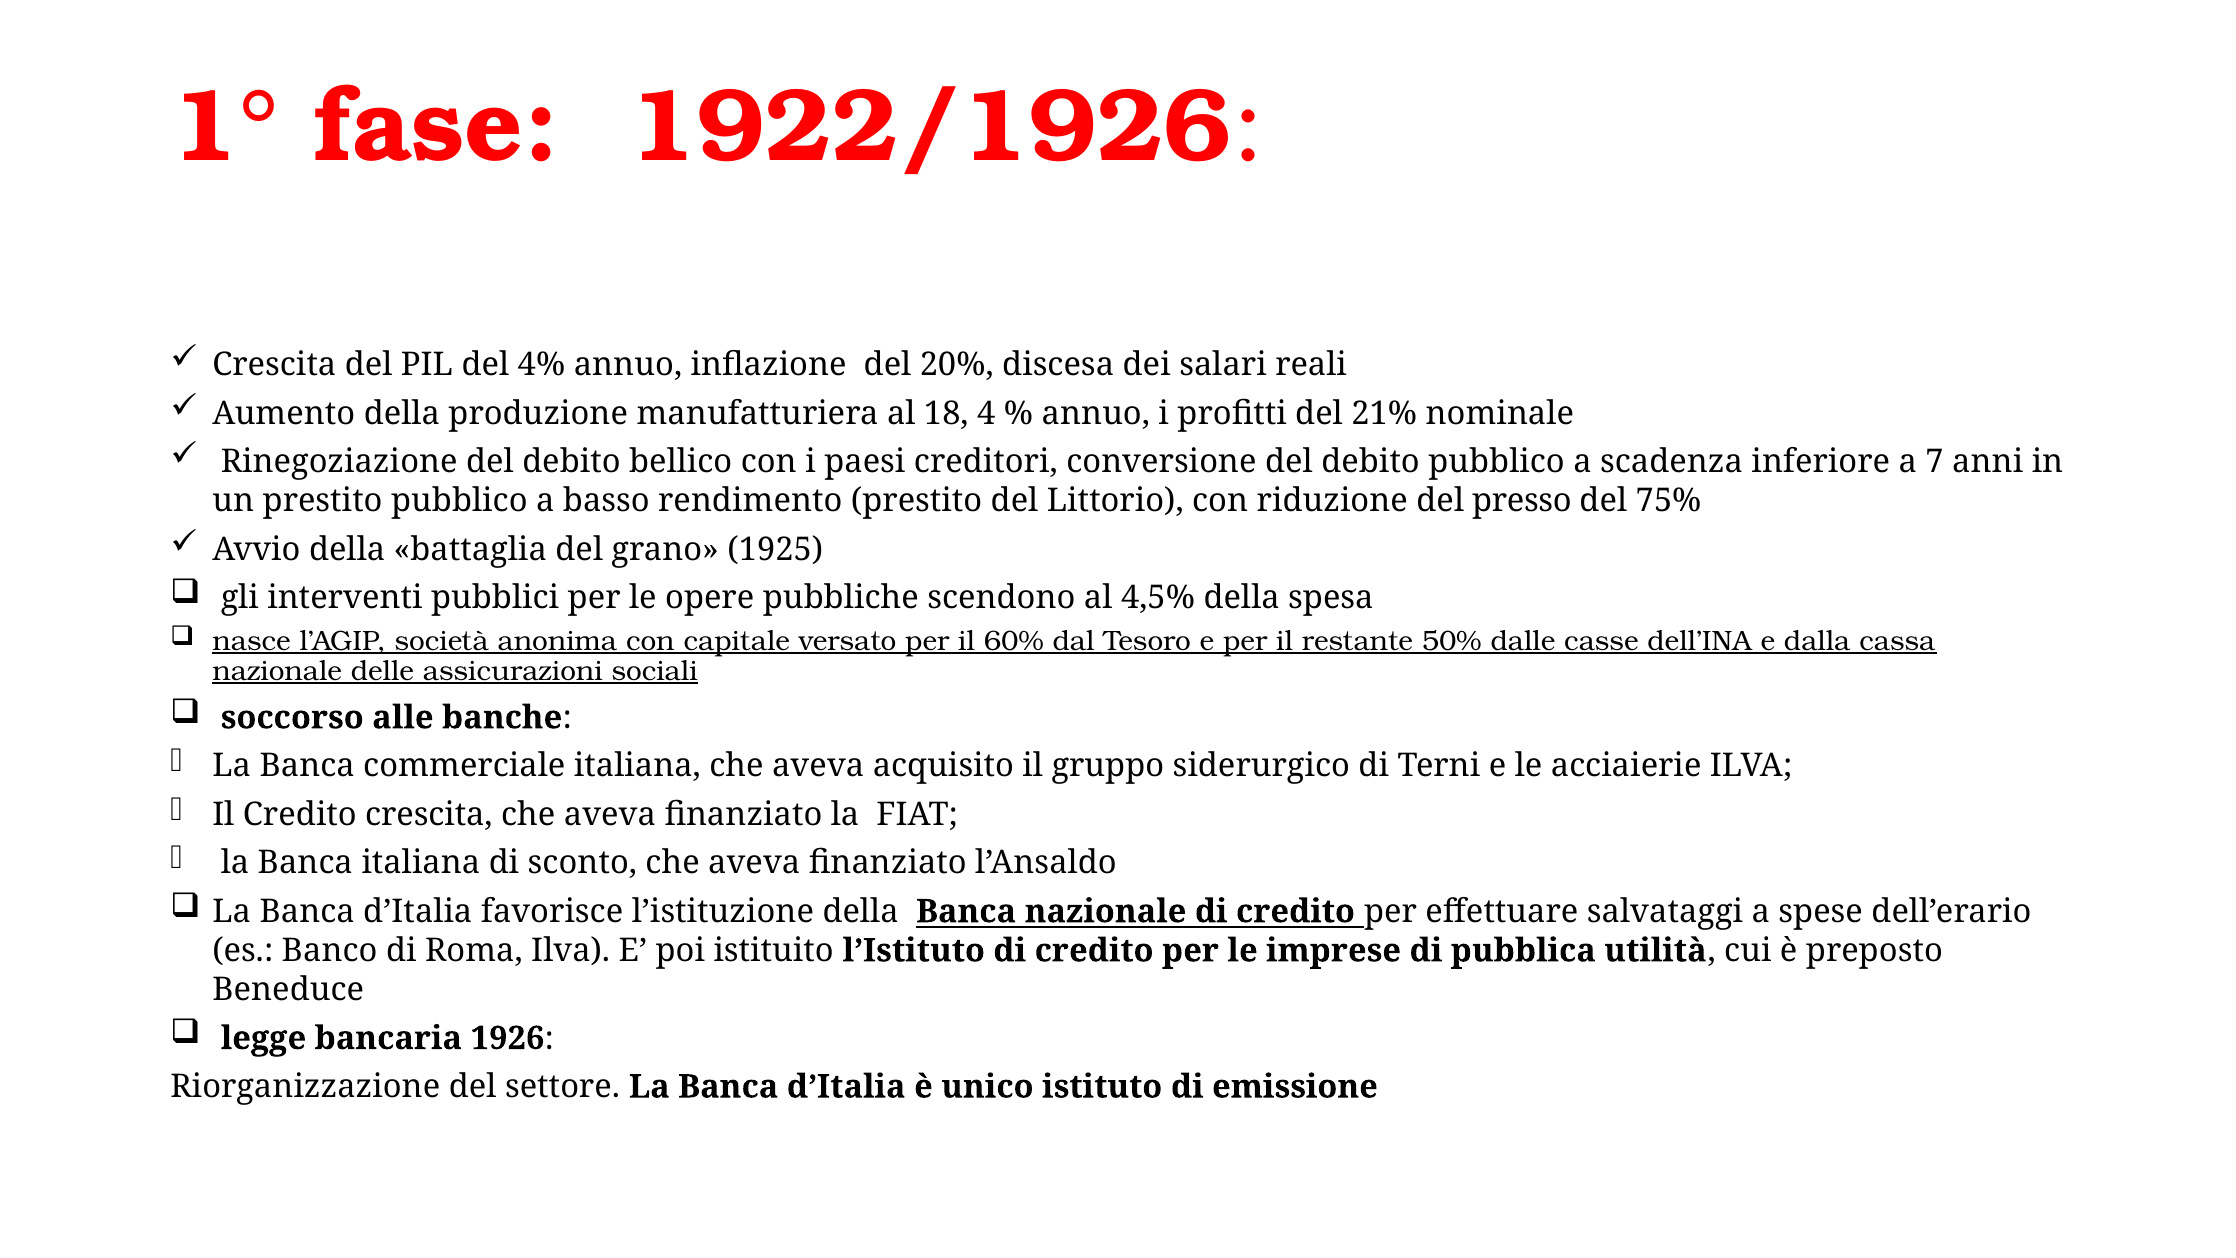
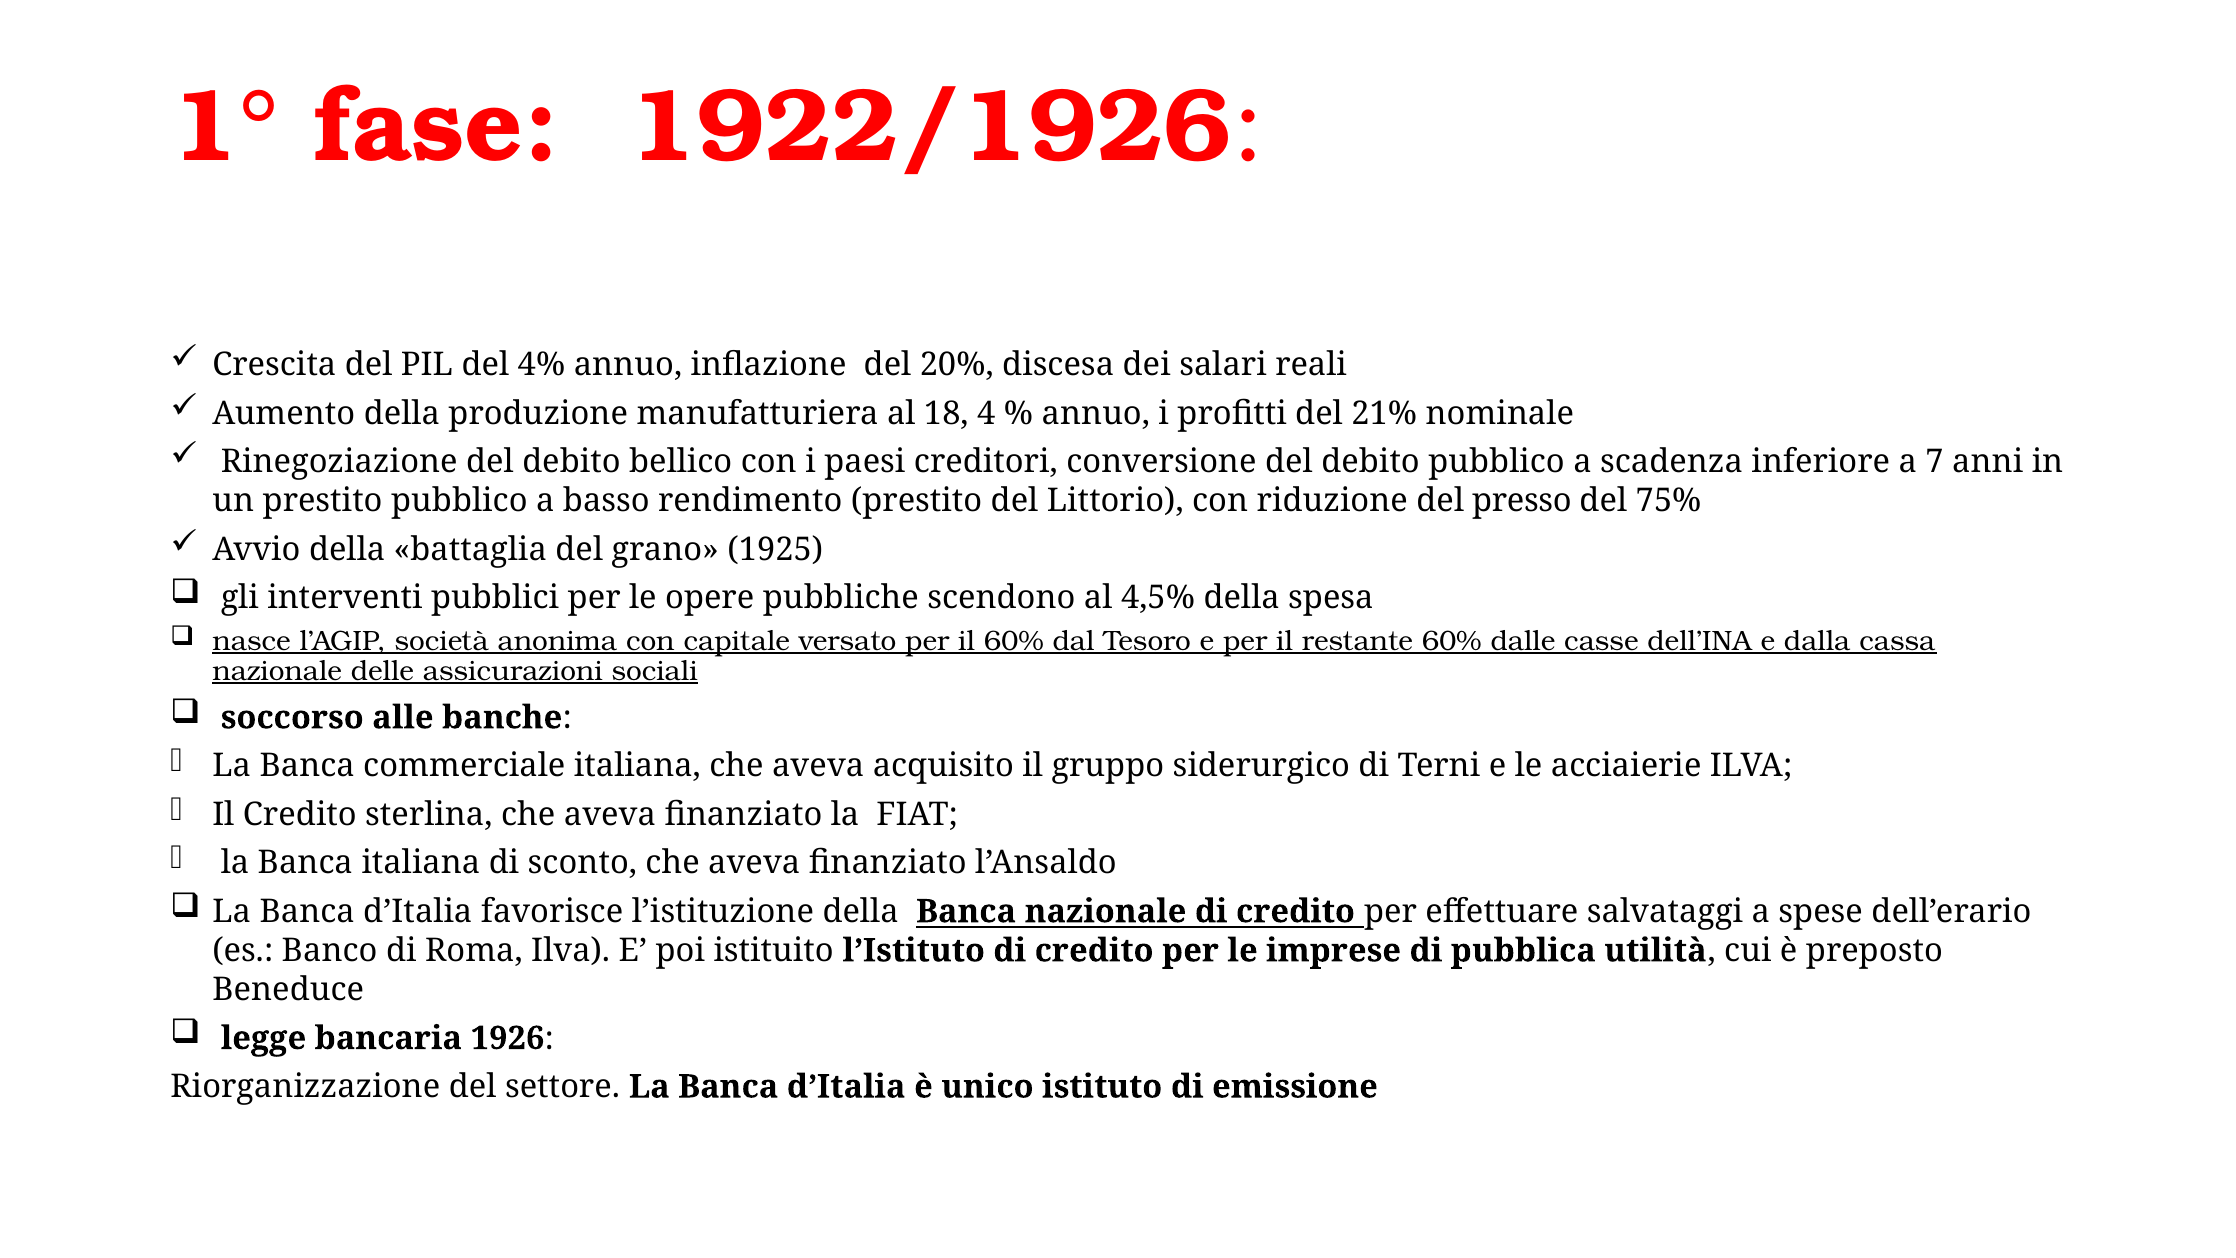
restante 50%: 50% -> 60% (1452, 641)
Credito crescita: crescita -> sterlina (429, 814)
